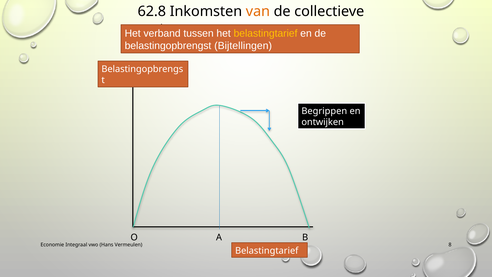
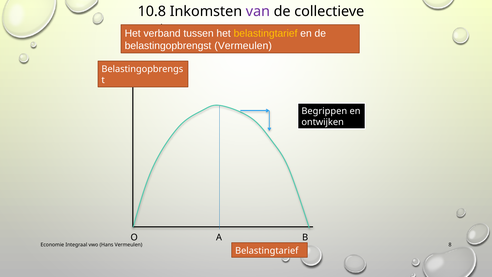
62.8: 62.8 -> 10.8 (152, 11)
van colour: orange -> purple (258, 11)
belastingopbrengst Bijtellingen: Bijtellingen -> Vermeulen (243, 46)
